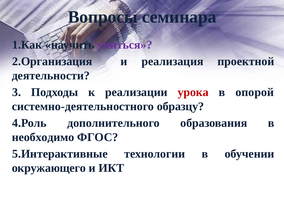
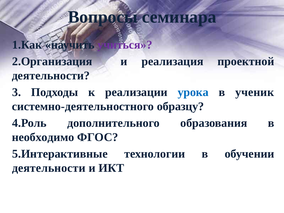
урока colour: red -> blue (193, 92)
опорой: опорой -> ученик (255, 92)
окружающего: окружающего -> деятельности (49, 168)
